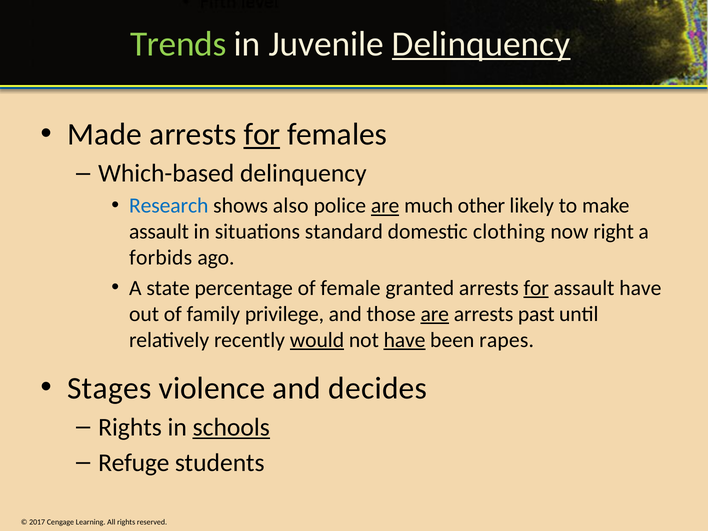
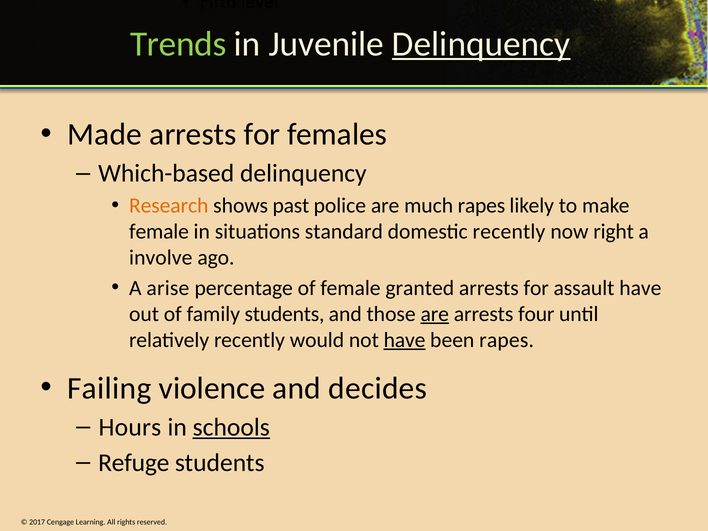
for underline: present -> none (262, 135)
Research colour: blue -> orange (169, 206)
also: also -> past (291, 206)
are underline: present -> none (385, 206)
much other: other -> rapes (481, 206)
assault: assault -> female (159, 232)
domestic clothing: clothing -> recently (509, 232)
forbids: forbids -> involve (161, 258)
state: state -> arise (168, 288)
for underline: present -> none (536, 288)
family privilege: privilege -> students (284, 314)
past: past -> four (536, 314)
would underline: present -> none (317, 340)
Stages: Stages -> Failing (109, 388)
Rights: Rights -> Hours (130, 427)
